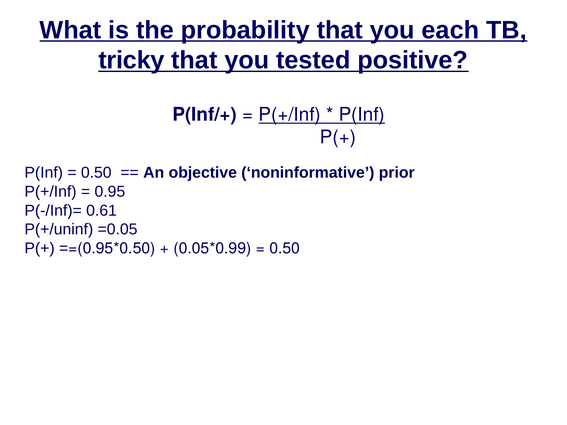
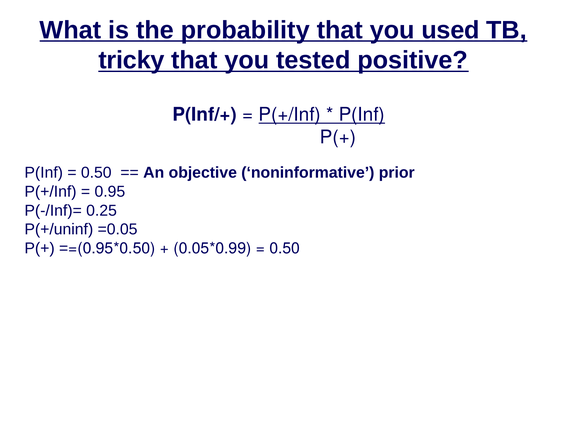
each: each -> used (450, 30)
0.61: 0.61 -> 0.25 (102, 211)
